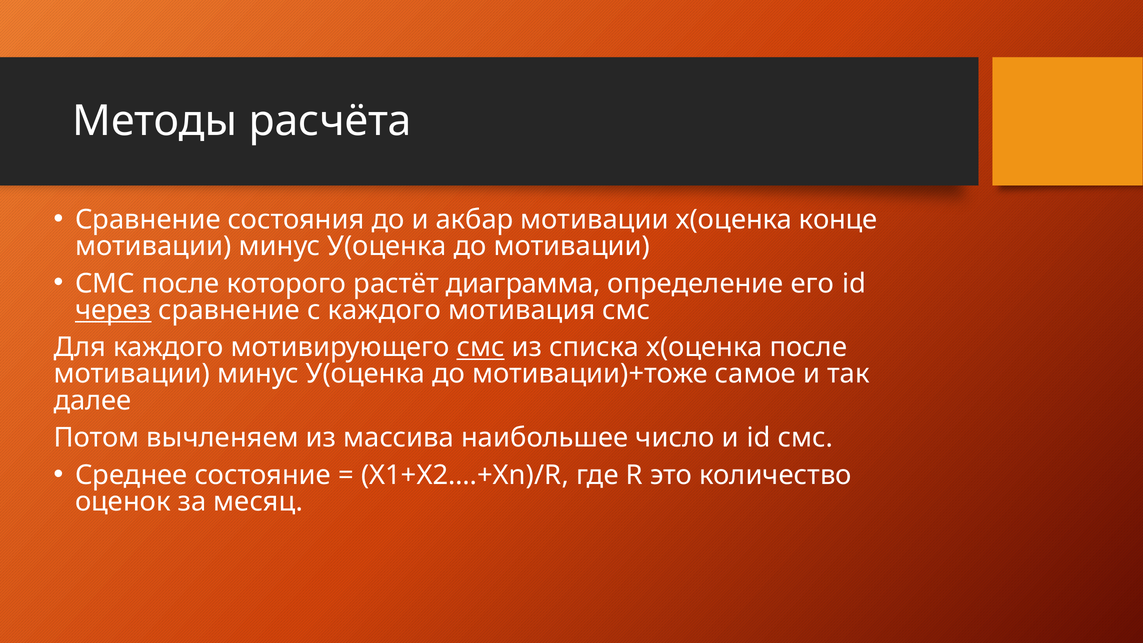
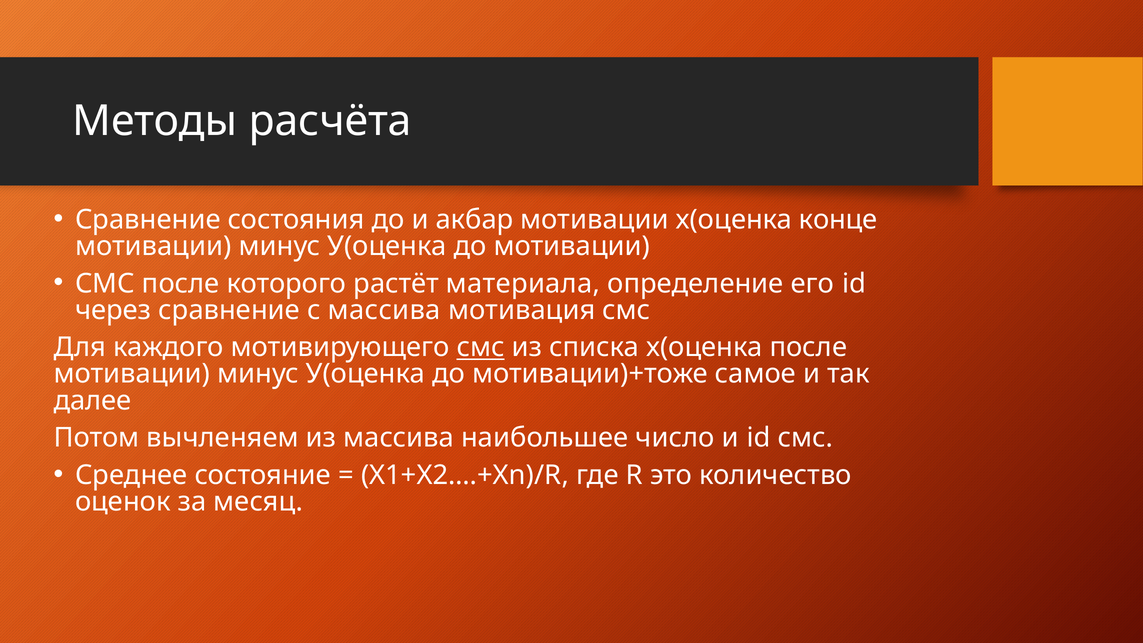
диаграмма: диаграмма -> материала (523, 283)
через underline: present -> none (113, 310)
с каждого: каждого -> массива (384, 310)
